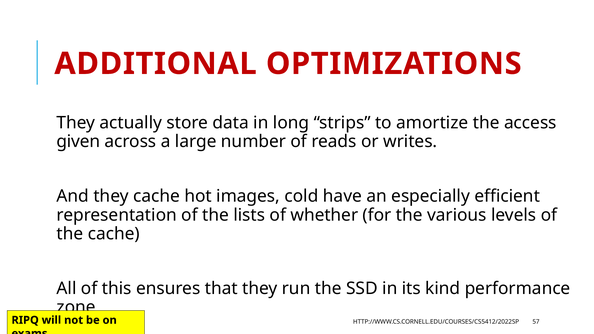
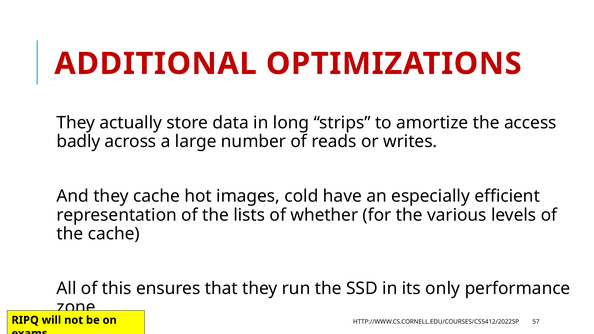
given: given -> badly (78, 142)
kind: kind -> only (443, 289)
